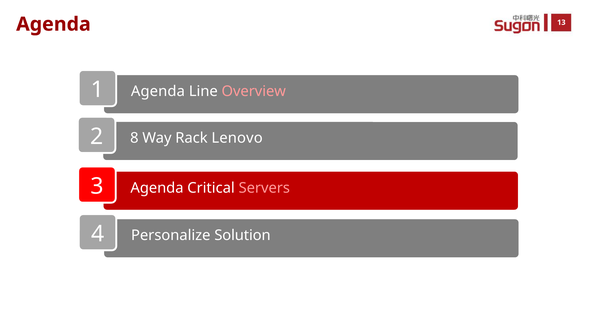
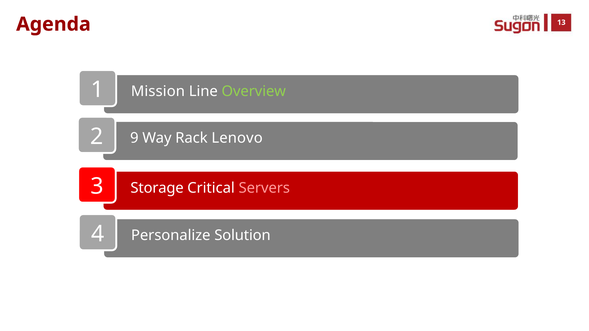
1 Agenda: Agenda -> Mission (158, 91)
Overview colour: pink -> light green (254, 91)
8: 8 -> 9 (134, 138)
3 Agenda: Agenda -> Storage (157, 188)
